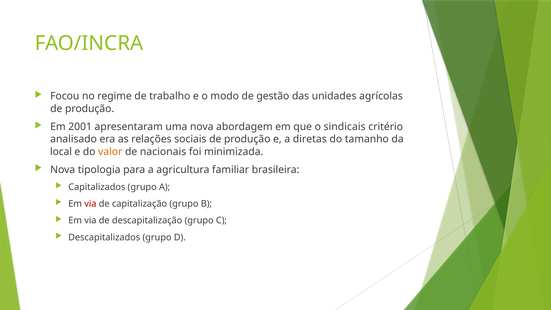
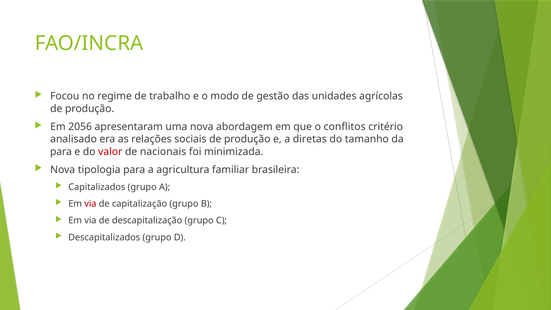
2001: 2001 -> 2056 (80, 127)
sindicais: sindicais -> conflitos (345, 127)
local: local -> para (61, 152)
valor colour: orange -> red (110, 152)
